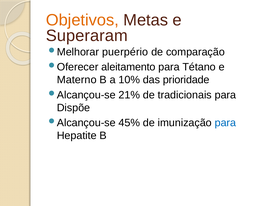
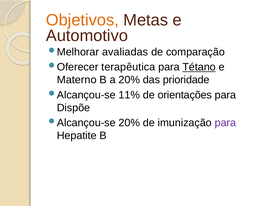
Superaram: Superaram -> Automotivo (87, 36)
puerpério: puerpério -> avaliadas (125, 52)
aleitamento: aleitamento -> terapêutica (128, 67)
Tétano underline: none -> present (199, 67)
a 10%: 10% -> 20% (129, 80)
21%: 21% -> 11% (129, 95)
tradicionais: tradicionais -> orientações (185, 95)
45%: 45% -> 20% (129, 123)
para colour: blue -> purple (225, 123)
